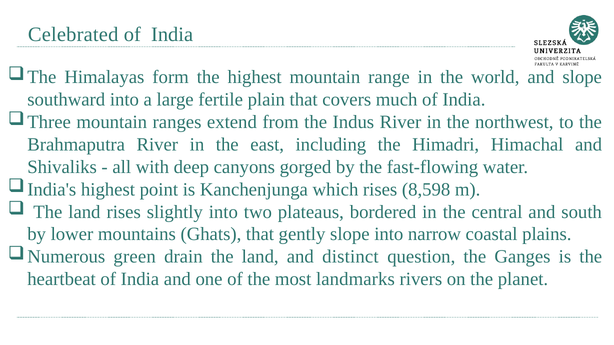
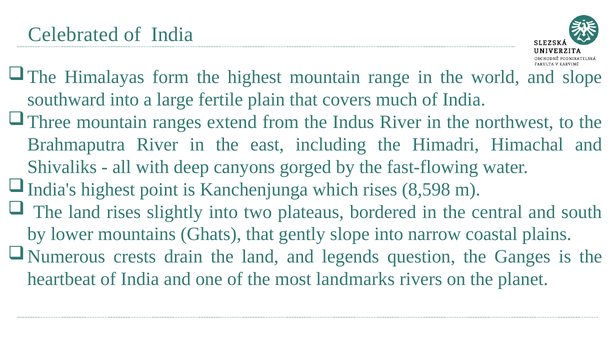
green: green -> crests (135, 257)
distinct: distinct -> legends (351, 257)
